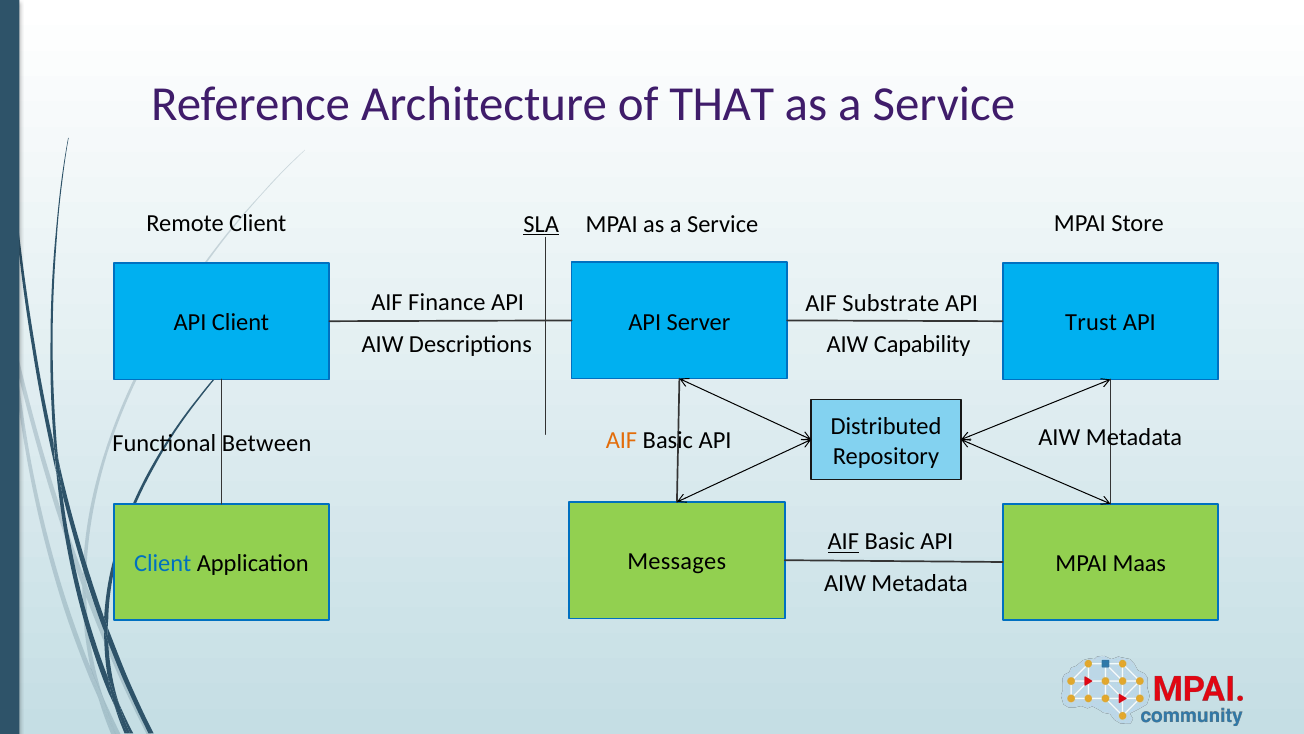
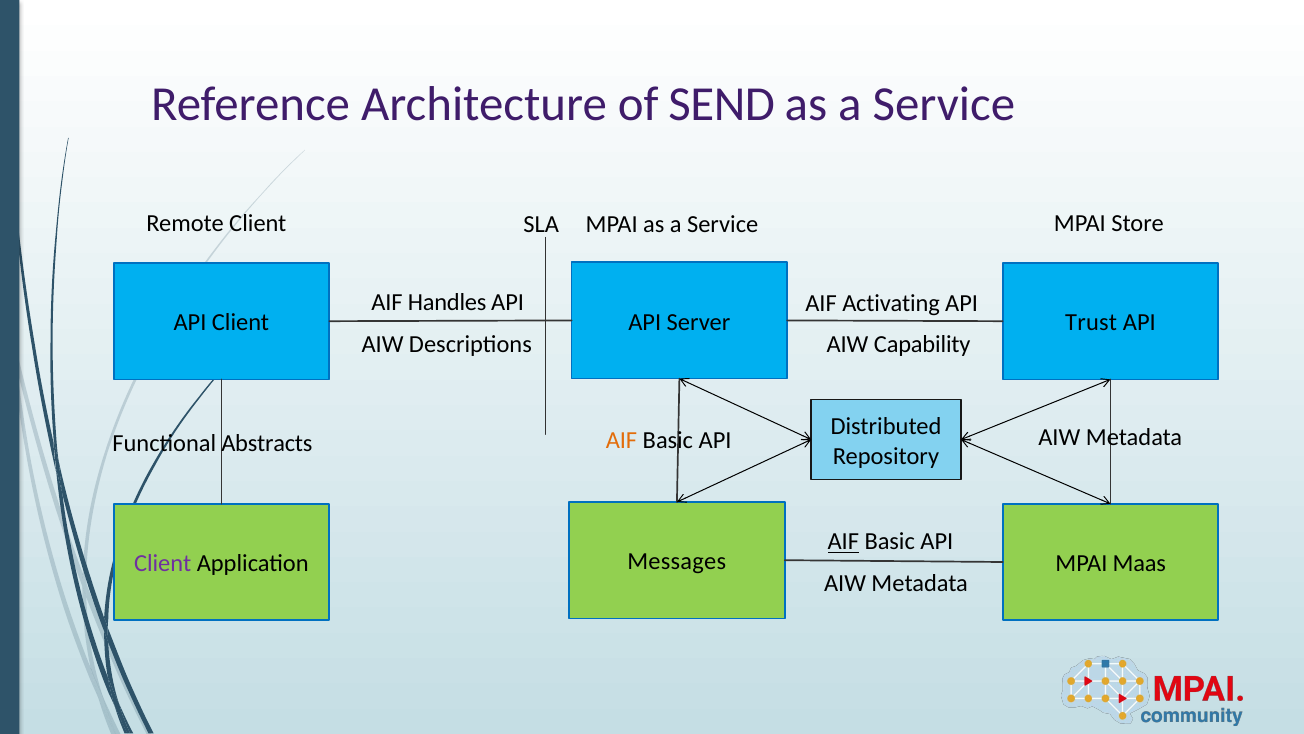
THAT: THAT -> SEND (722, 104)
SLA underline: present -> none (541, 224)
Finance: Finance -> Handles (447, 302)
Substrate: Substrate -> Activating (891, 303)
Between: Between -> Abstracts (267, 444)
Client colour: blue -> purple (163, 563)
